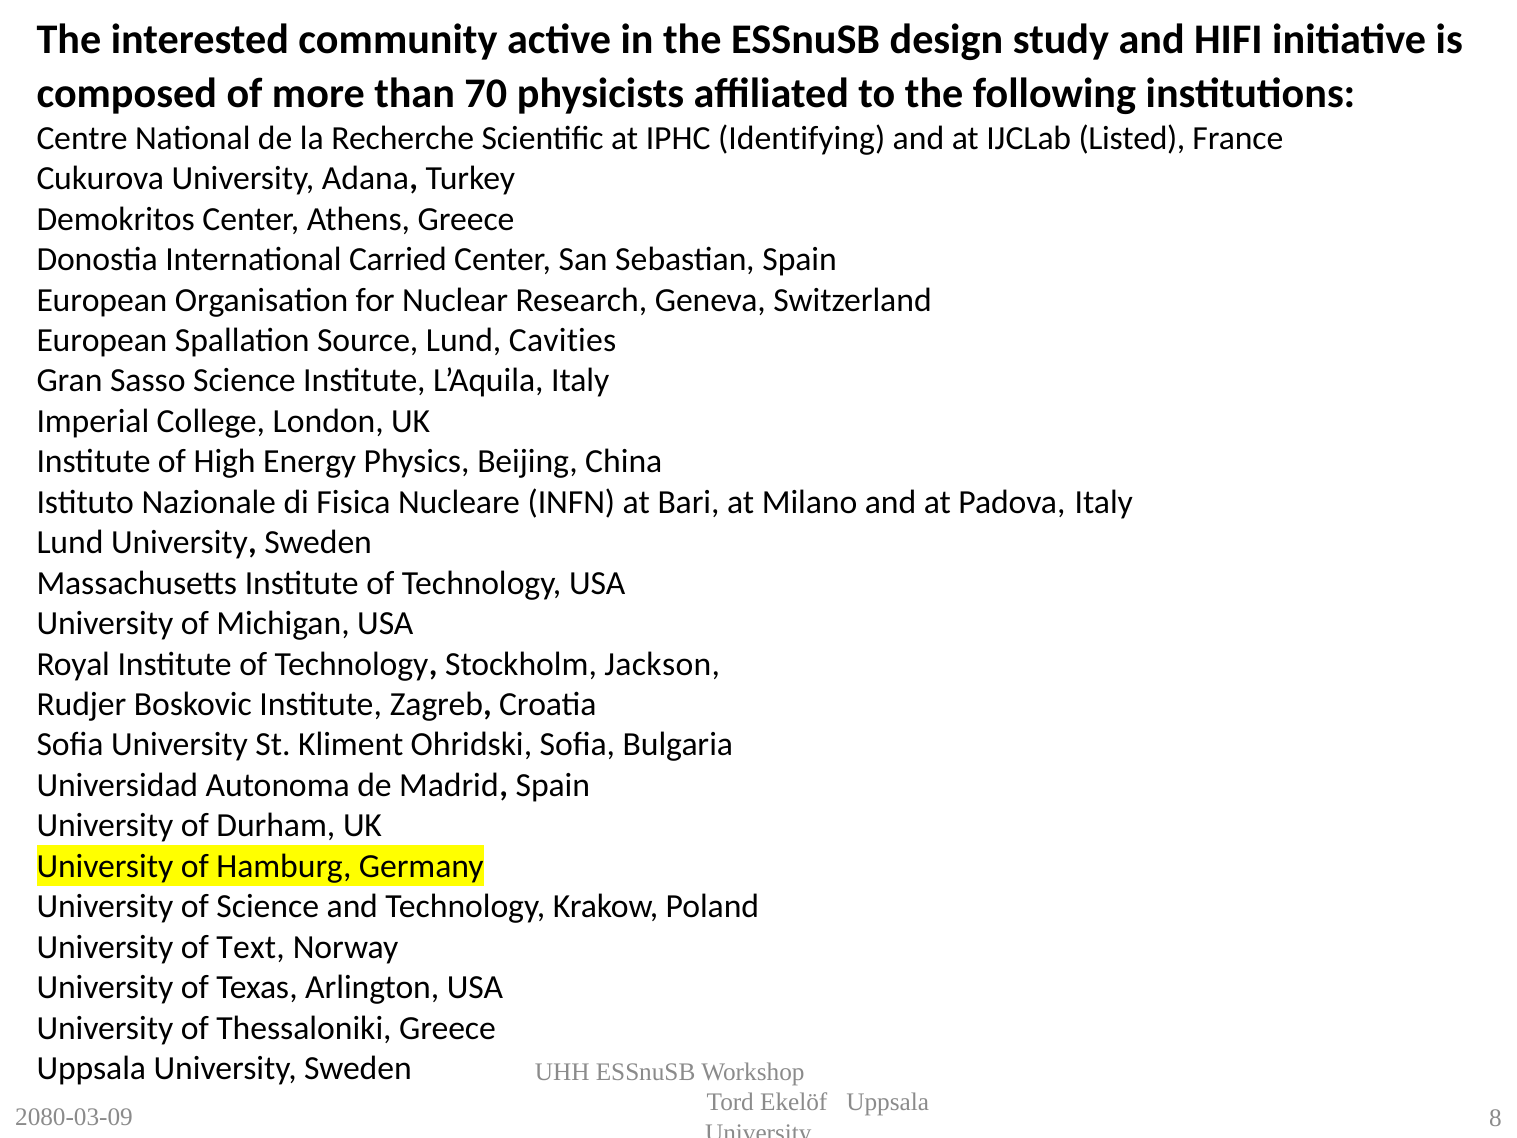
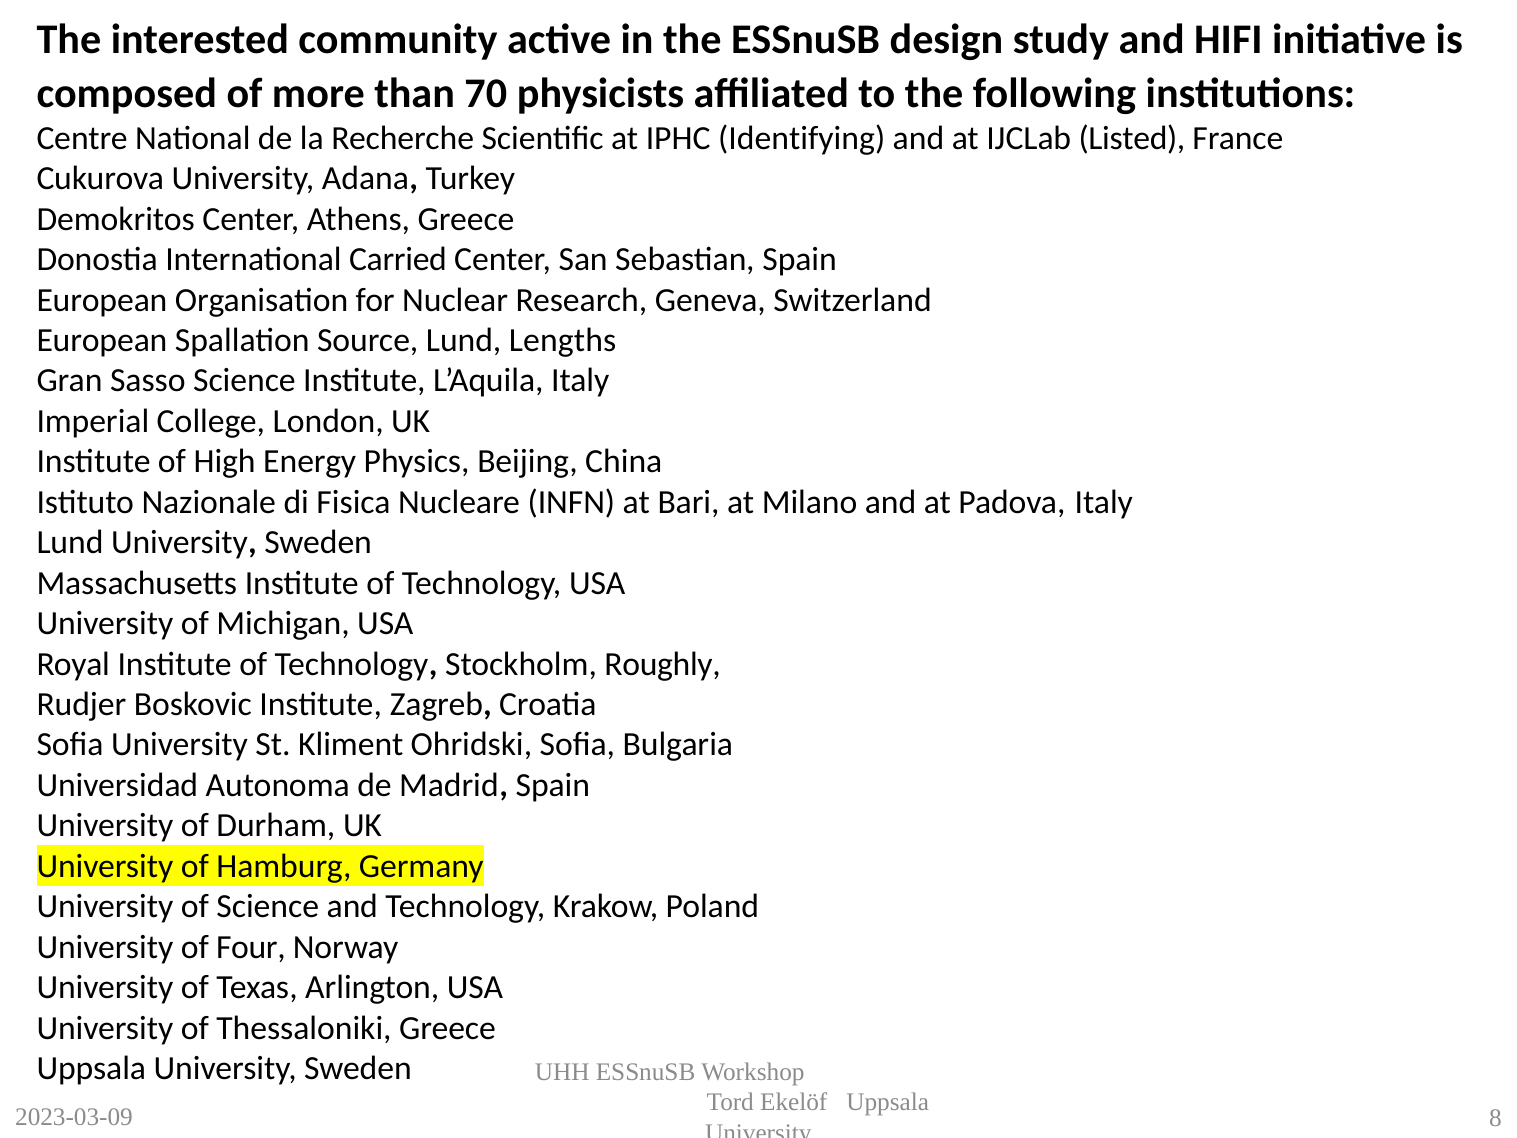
Cavities: Cavities -> Lengths (563, 340)
Jackson: Jackson -> Roughly (663, 664)
Text: Text -> Four (251, 947)
2080-03-09: 2080-03-09 -> 2023-03-09 (74, 1117)
